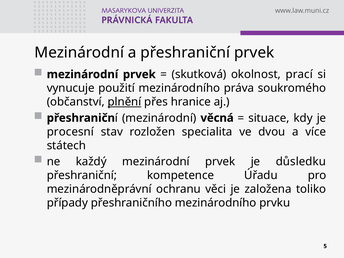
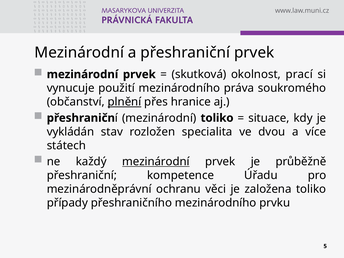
mezinárodní věcná: věcná -> toliko (217, 118)
procesní: procesní -> vykládán (70, 132)
mezinárodní underline: none -> present (156, 162)
důsledku: důsledku -> průběžně (301, 162)
